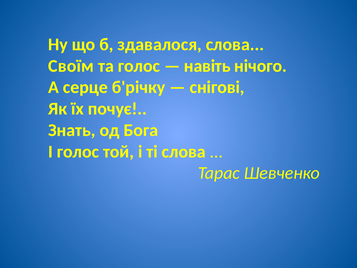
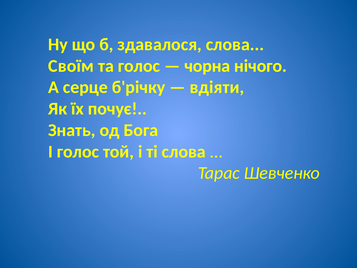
навіть: навіть -> чорна (207, 66)
снігові: снігові -> вдіяти (217, 87)
